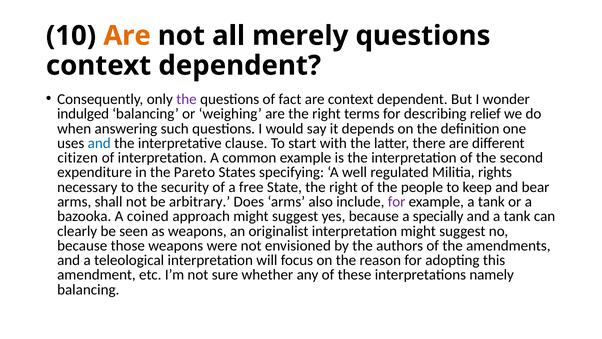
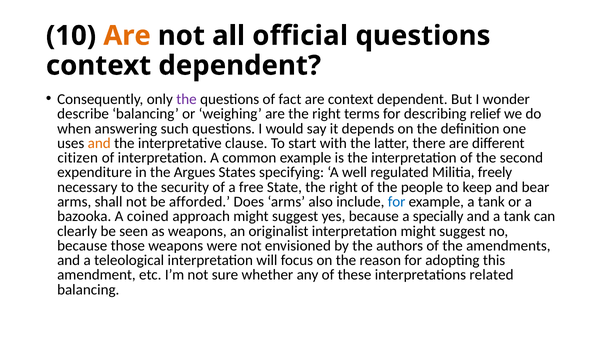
merely: merely -> official (300, 36)
indulged: indulged -> describe (83, 114)
and colour: blue -> orange (99, 143)
Pareto: Pareto -> Argues (195, 172)
rights: rights -> freely (495, 172)
arbitrary: arbitrary -> afforded (200, 202)
for colour: purple -> blue (397, 202)
namely: namely -> related (492, 275)
